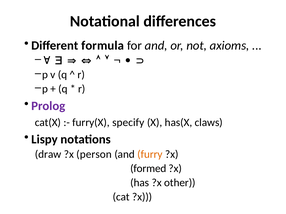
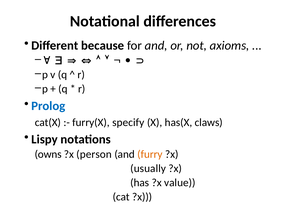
formula: formula -> because (103, 46)
Prolog colour: purple -> blue (48, 106)
draw: draw -> owns (48, 155)
formed: formed -> usually (148, 169)
other: other -> value (180, 183)
